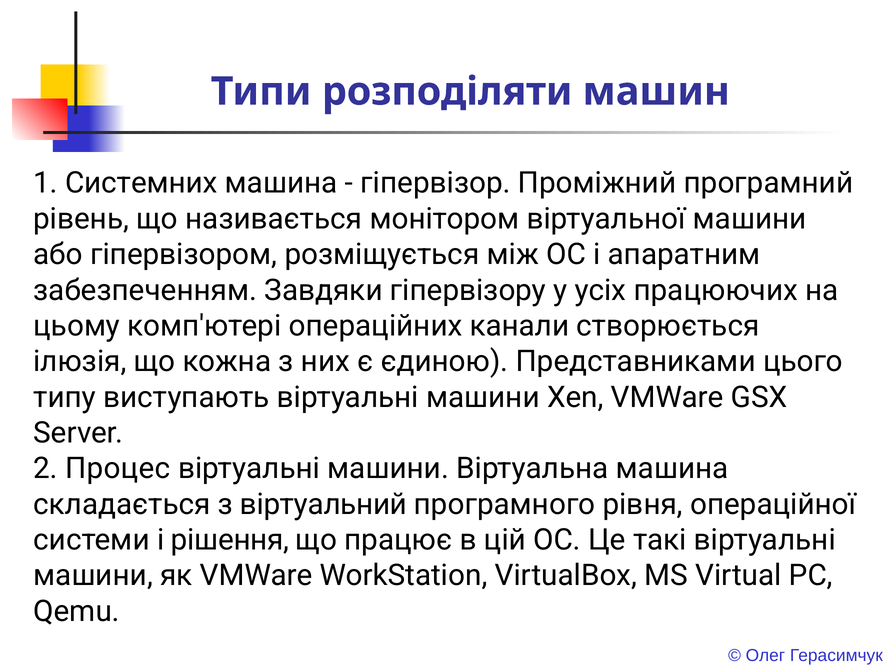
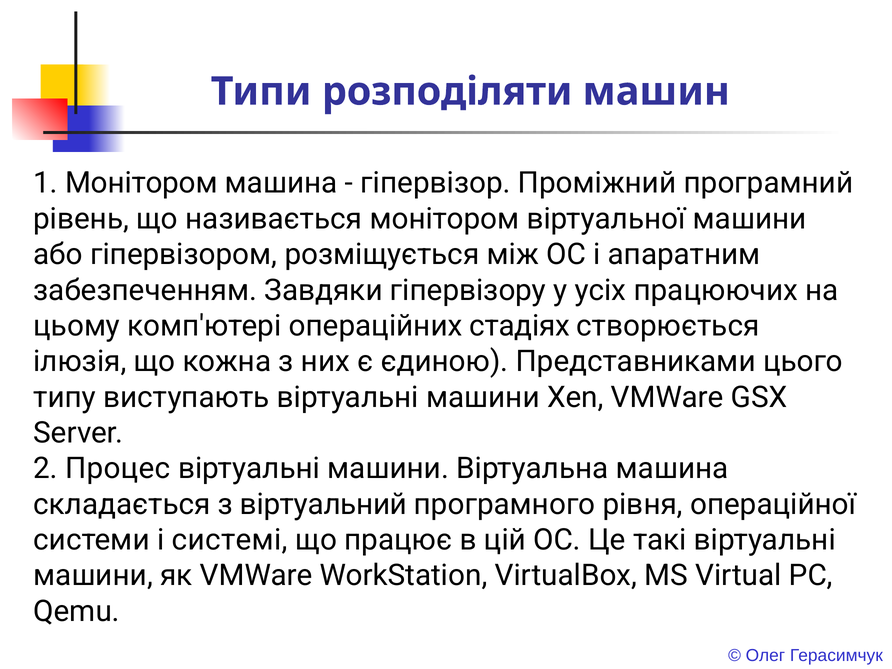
1 Системних: Системних -> Монітором (141, 183)
канали: канали -> стадіях (520, 326)
рішення: рішення -> системі (230, 540)
